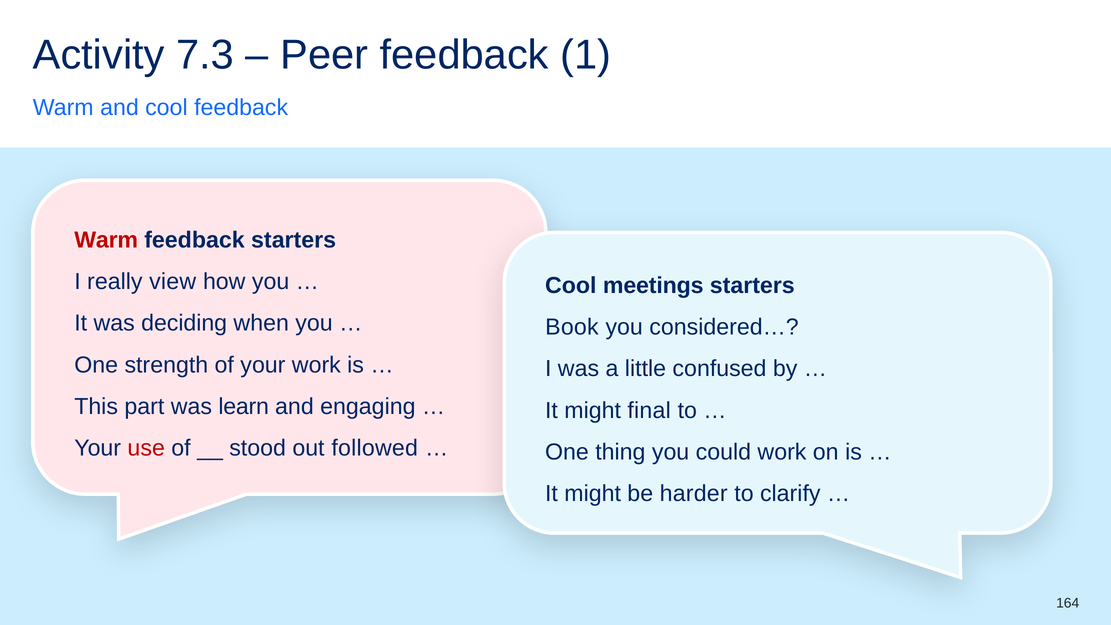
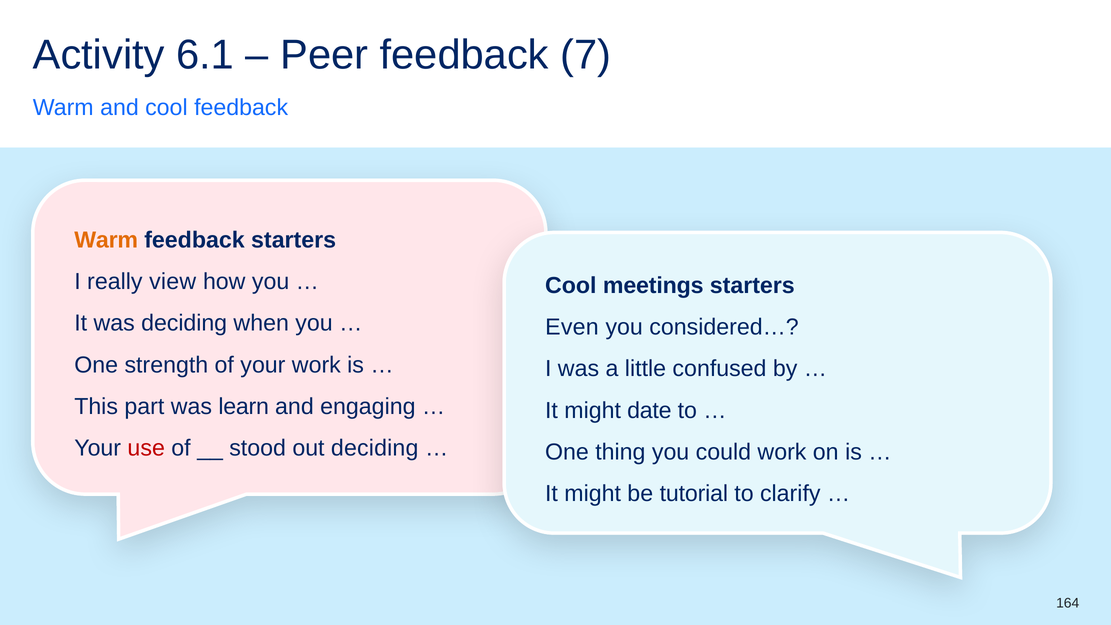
7.3: 7.3 -> 6.1 (205, 55)
1: 1 -> 7 (586, 55)
Warm colour: red -> orange (106, 240)
Book: Book -> Even (572, 327)
final: final -> date (649, 410)
out followed: followed -> deciding (375, 448)
harder: harder -> tutorial (694, 494)
